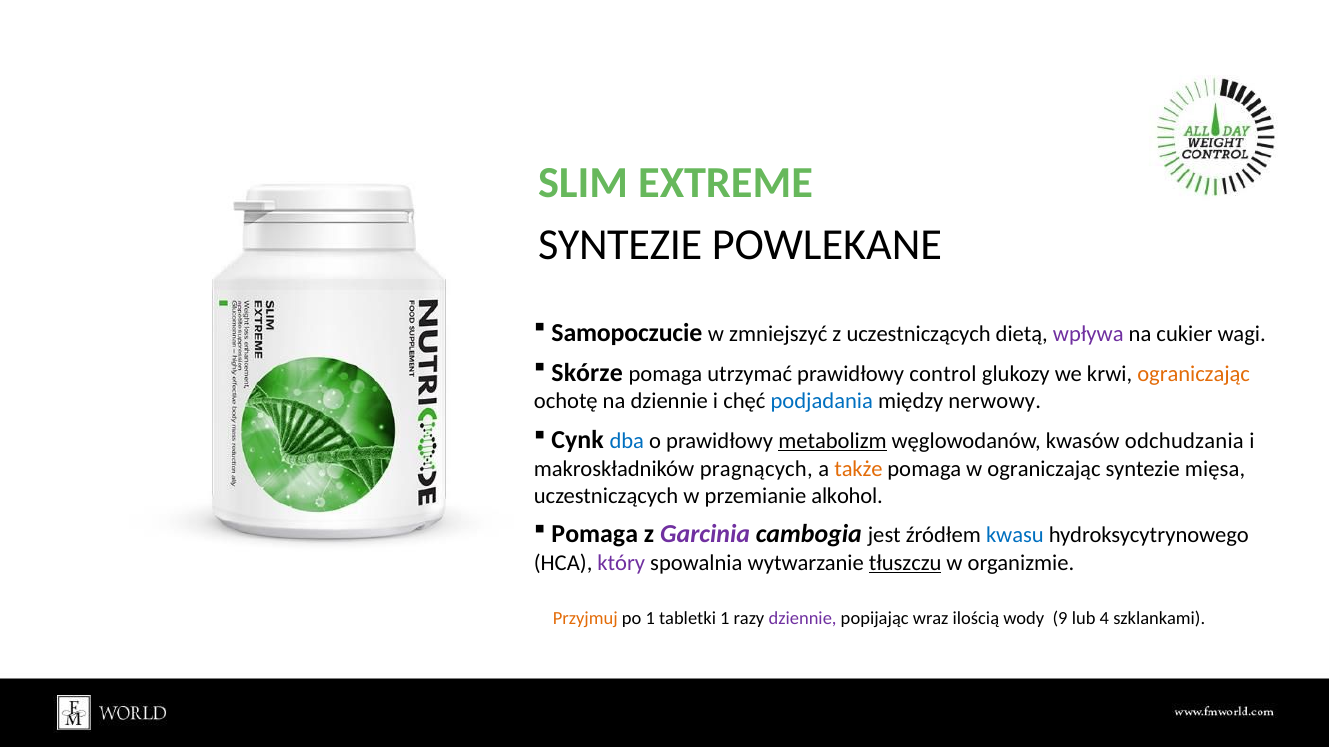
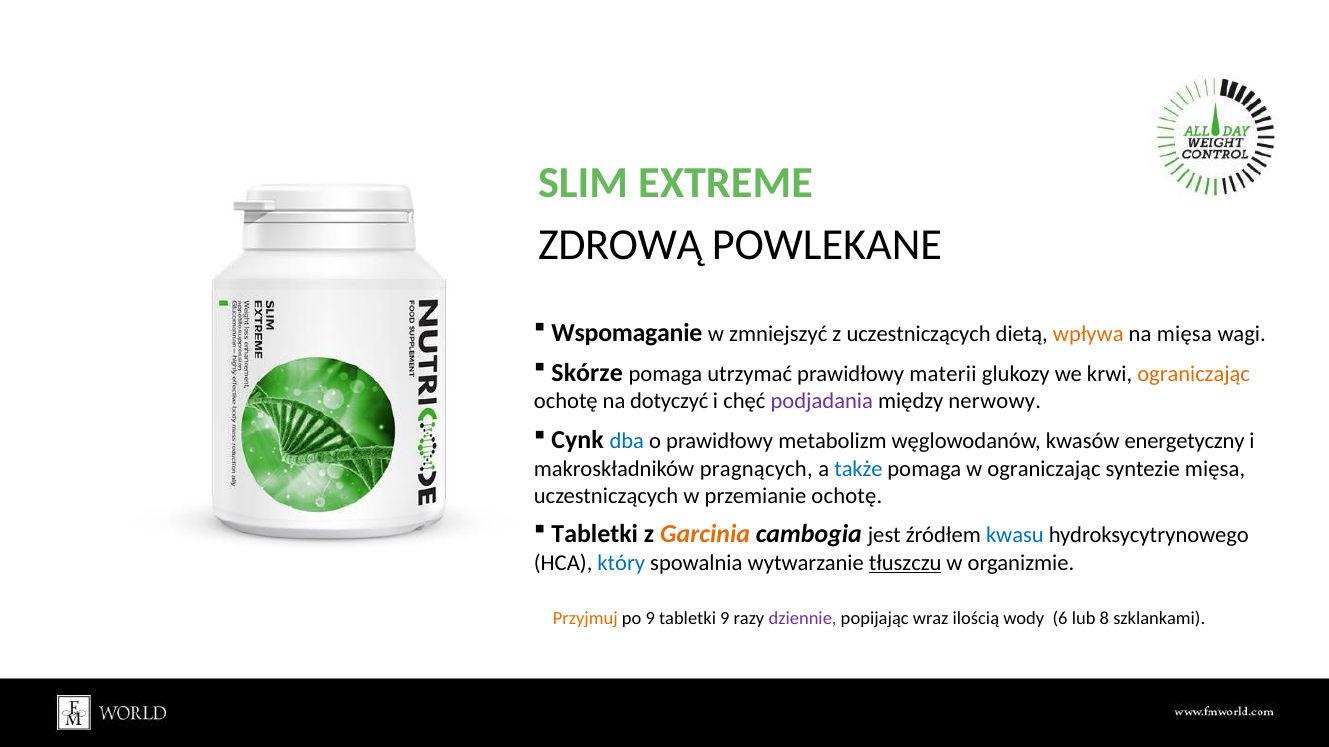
SYNTEZIE: SYNTEZIE -> ZDROWĄ (620, 245)
Samopoczucie: Samopoczucie -> Wspomaganie (627, 333)
wpływa colour: purple -> orange (1088, 334)
na cukier: cukier -> mięsa (1184, 334)
control: control -> materii (943, 374)
na dziennie: dziennie -> dotyczyć (669, 402)
podjadania colour: blue -> purple (822, 402)
metabolizm underline: present -> none (833, 441)
odchudzania: odchudzania -> energetyczny (1185, 441)
także colour: orange -> blue (858, 469)
przemianie alkohol: alkohol -> ochotę (847, 496)
Pomaga: Pomaga -> Tabletki (595, 534)
Garcinia colour: purple -> orange (705, 534)
który colour: purple -> blue (621, 563)
po 1: 1 -> 9 (650, 619)
tabletki 1: 1 -> 9 (725, 619)
9: 9 -> 6 (1060, 619)
4: 4 -> 8 (1104, 619)
